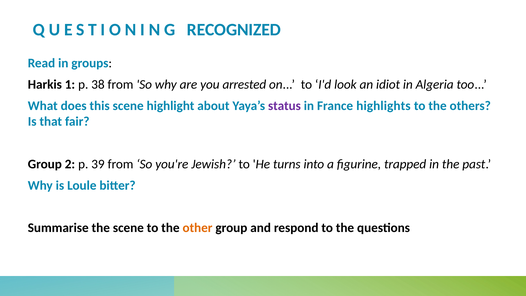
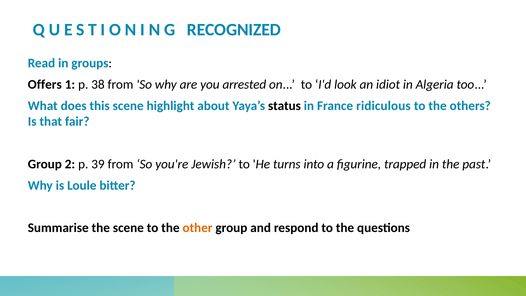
Harkis: Harkis -> Offers (45, 84)
status colour: purple -> black (284, 106)
highlights: highlights -> ridiculous (383, 106)
